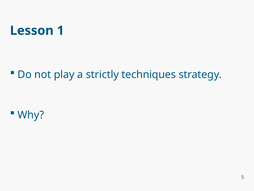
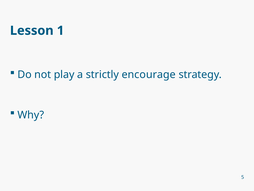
techniques: techniques -> encourage (149, 74)
